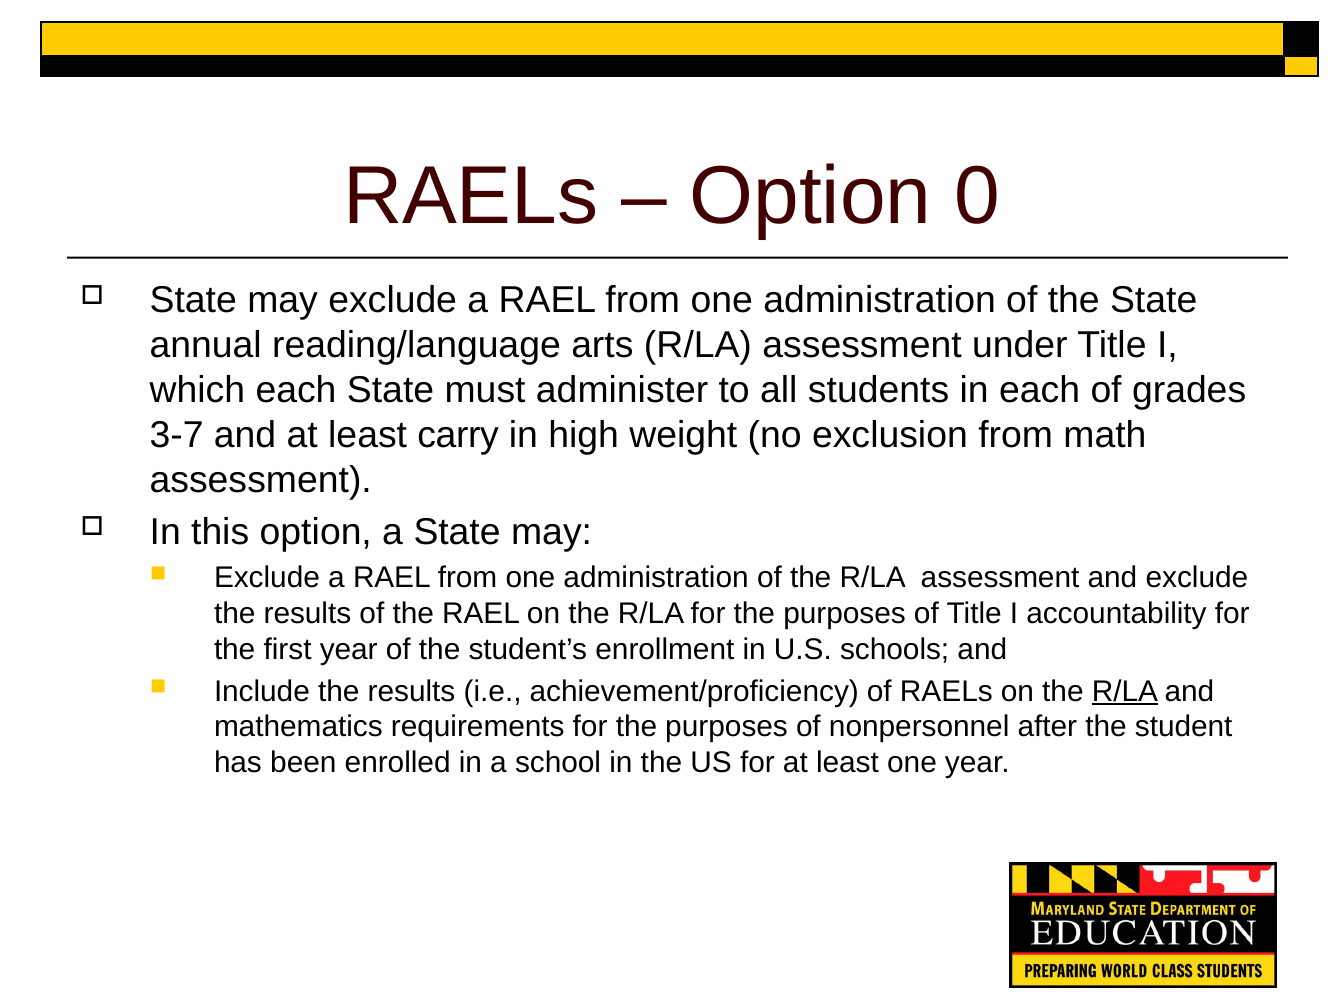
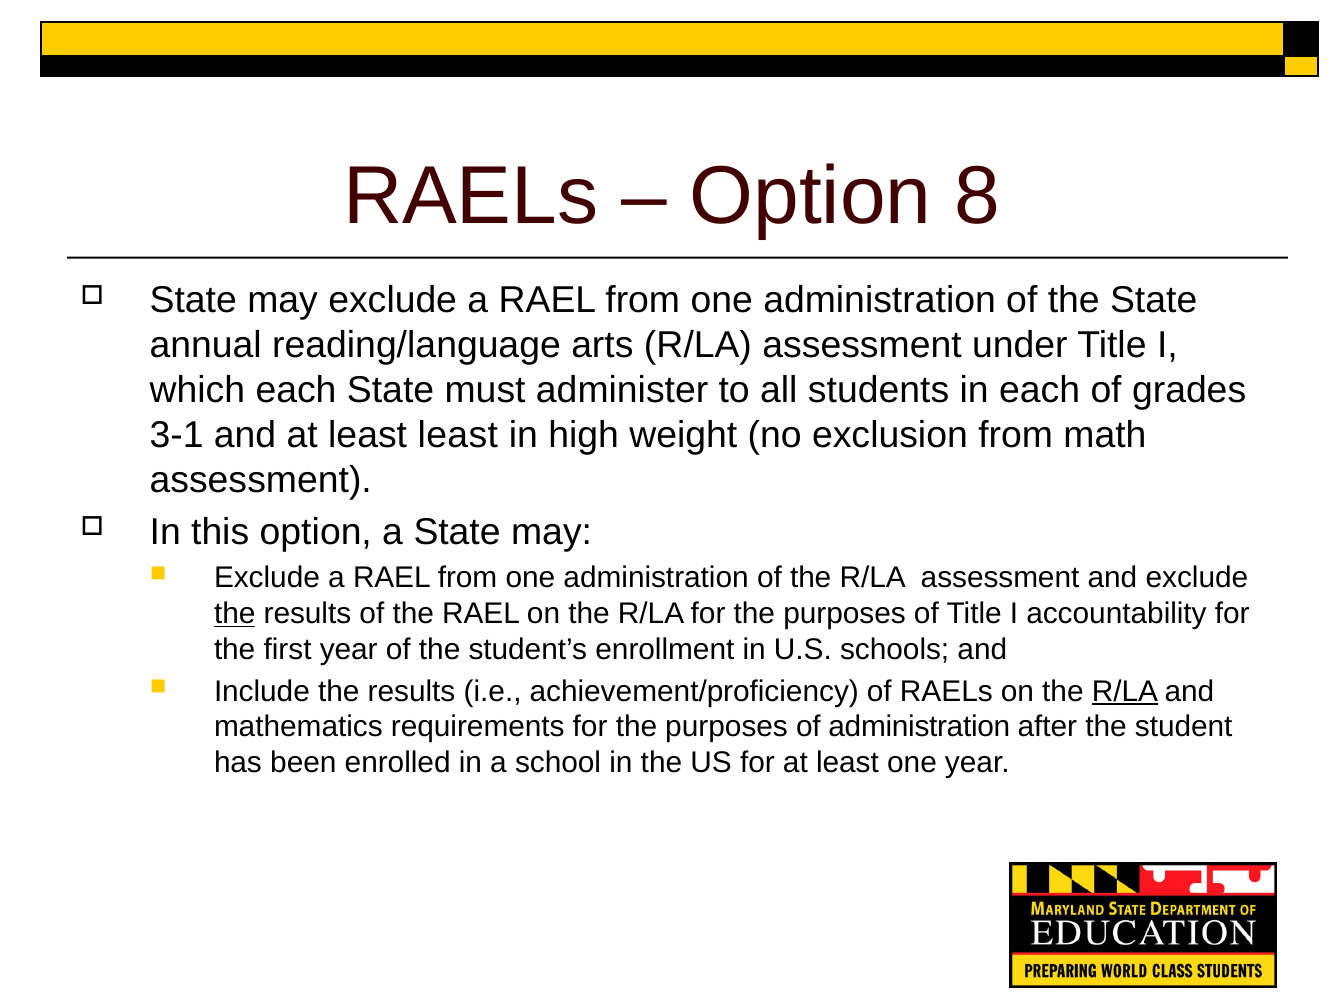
0: 0 -> 8 (977, 196)
3-7: 3-7 -> 3-1 (177, 435)
least carry: carry -> least (458, 435)
the underline: none -> present (235, 614)
of nonpersonnel: nonpersonnel -> administration (919, 727)
